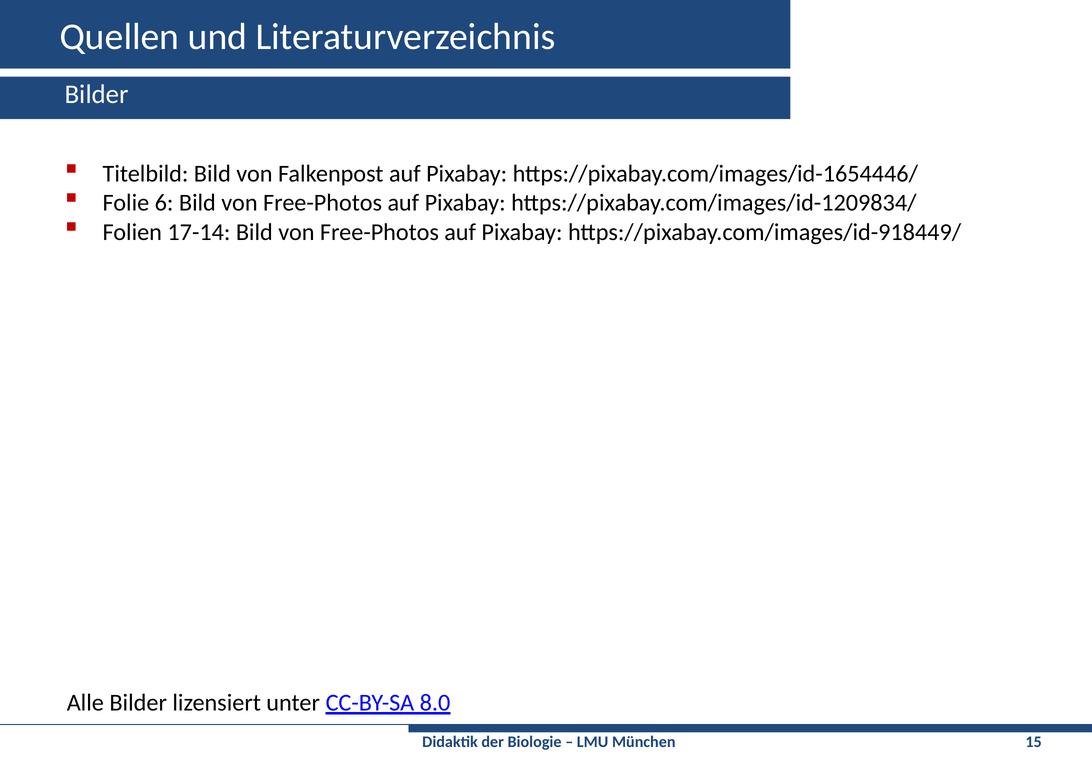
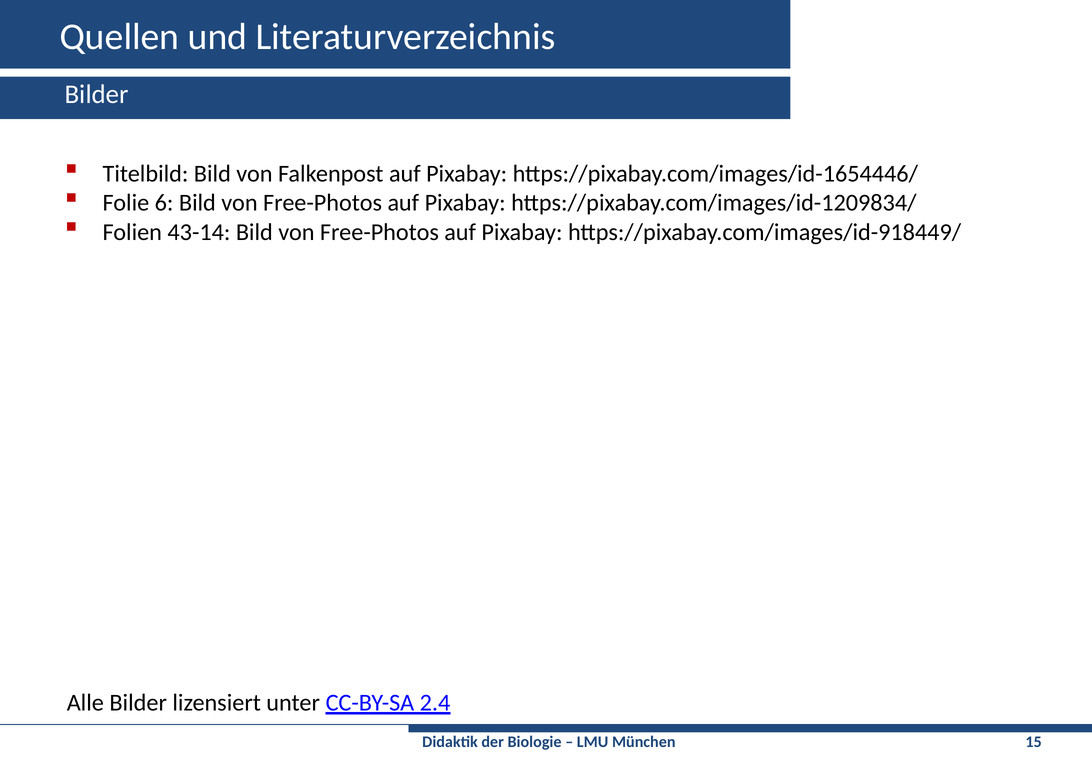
17-14: 17-14 -> 43-14 (199, 232)
8.0: 8.0 -> 2.4 (435, 703)
